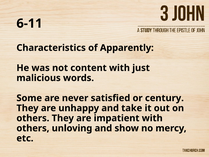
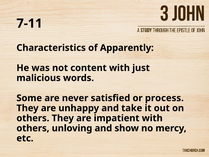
6-11: 6-11 -> 7-11 (29, 23)
century: century -> process (164, 98)
